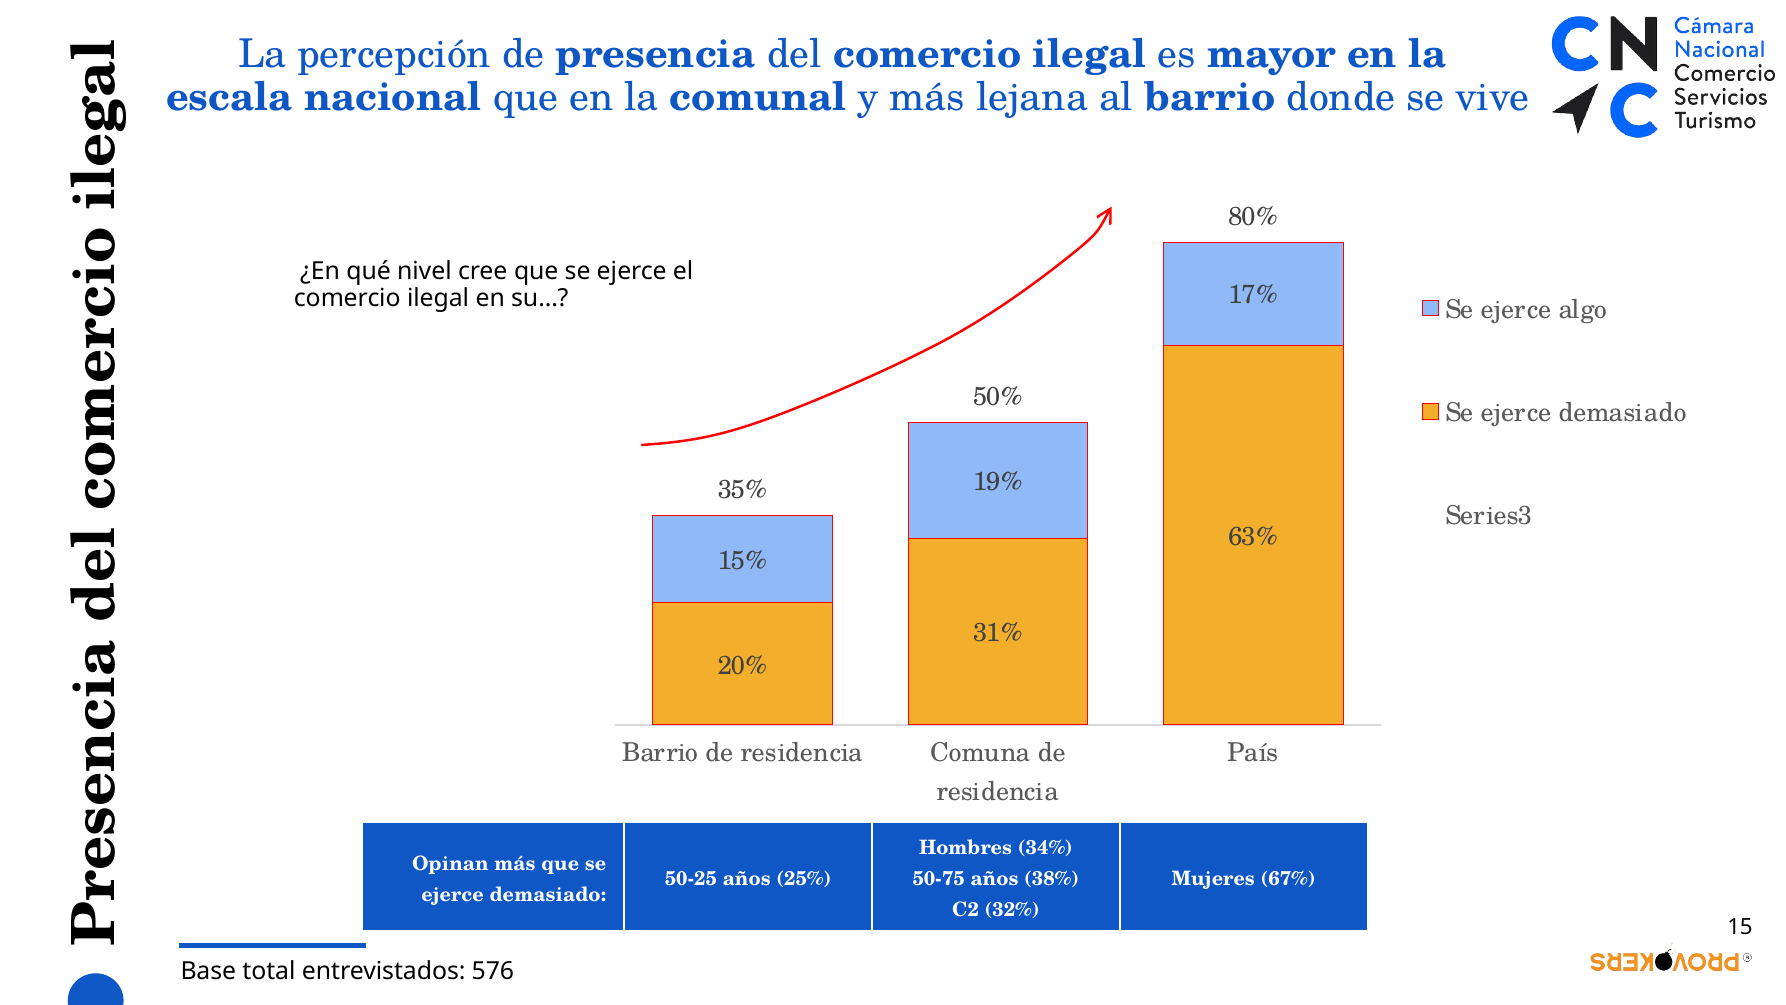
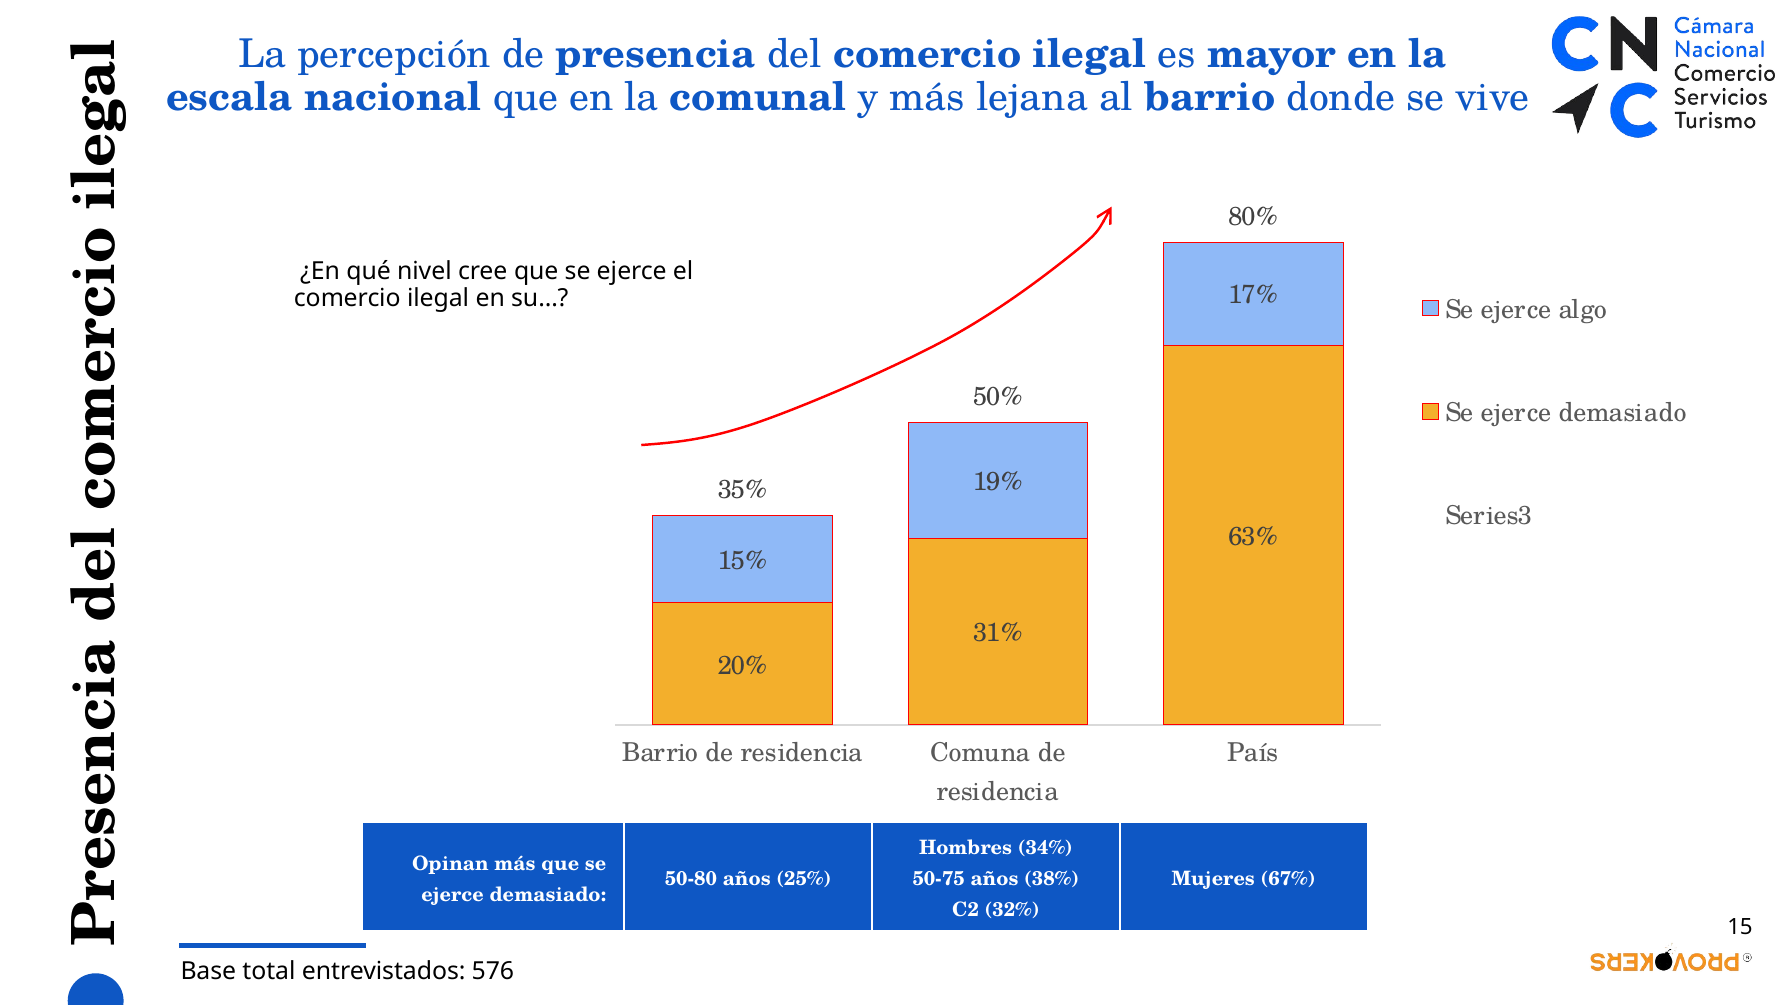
50-25: 50-25 -> 50-80 (691, 879)
